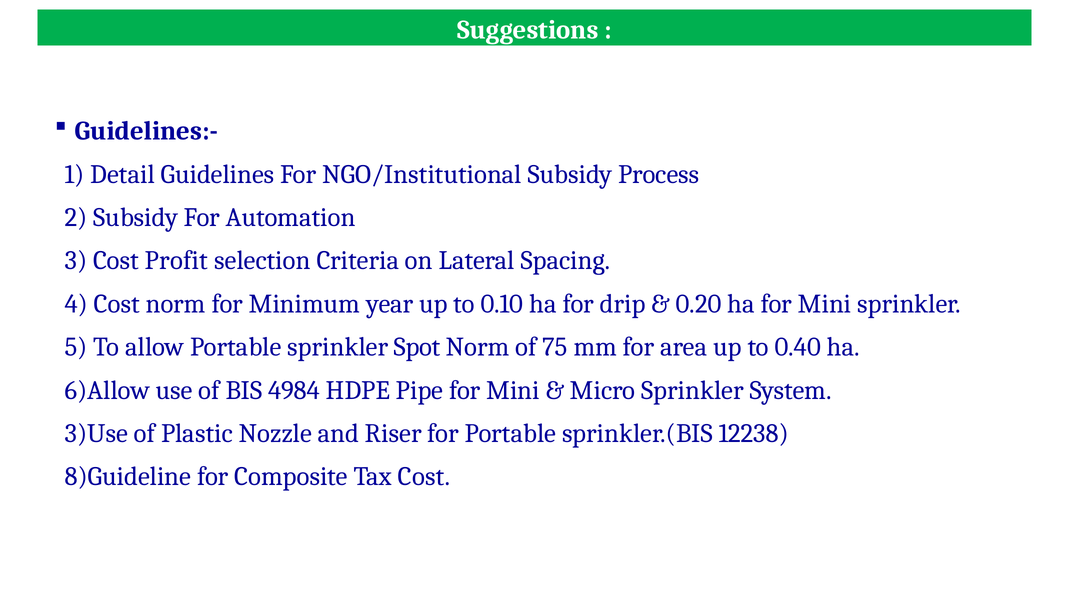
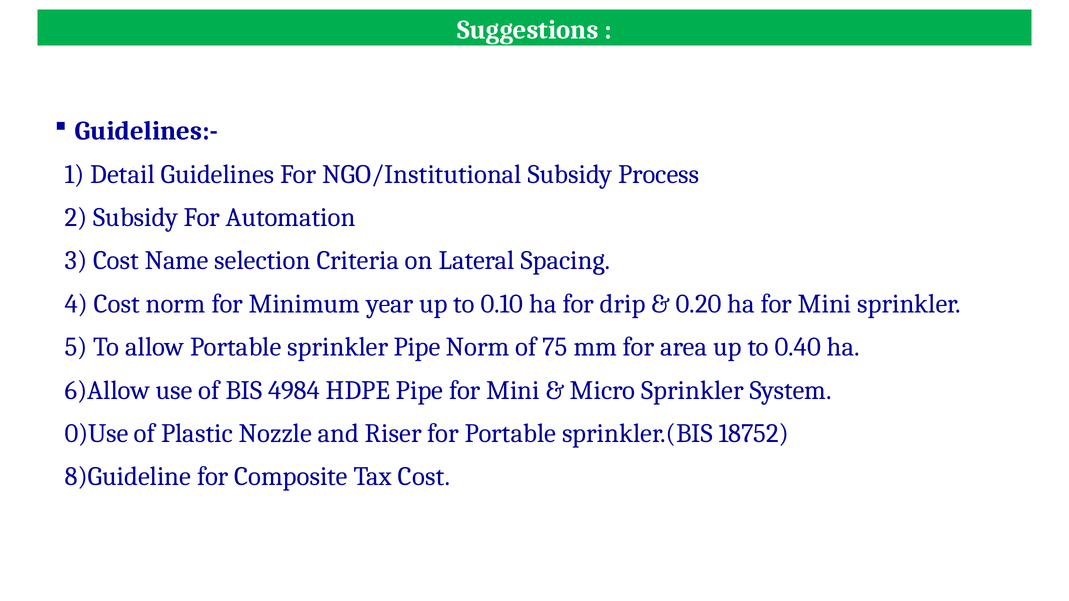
Profit: Profit -> Name (177, 261)
sprinkler Spot: Spot -> Pipe (417, 347)
3)Use: 3)Use -> 0)Use (97, 434)
12238: 12238 -> 18752 (754, 434)
